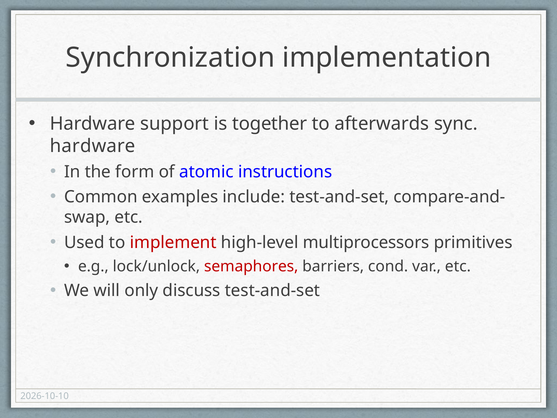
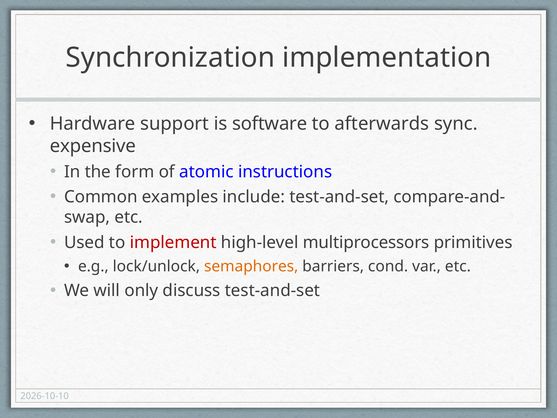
together: together -> software (270, 124)
hardware: hardware -> expensive (93, 146)
semaphores colour: red -> orange (251, 266)
